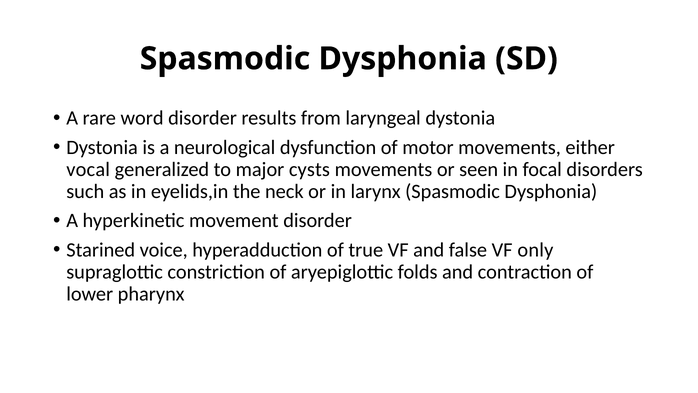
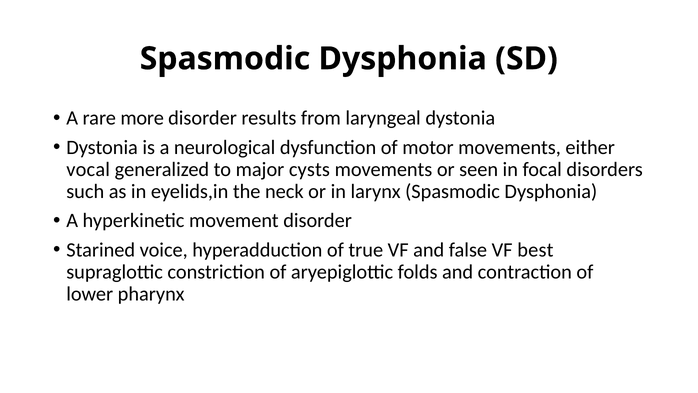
word: word -> more (142, 118)
only: only -> best (535, 250)
